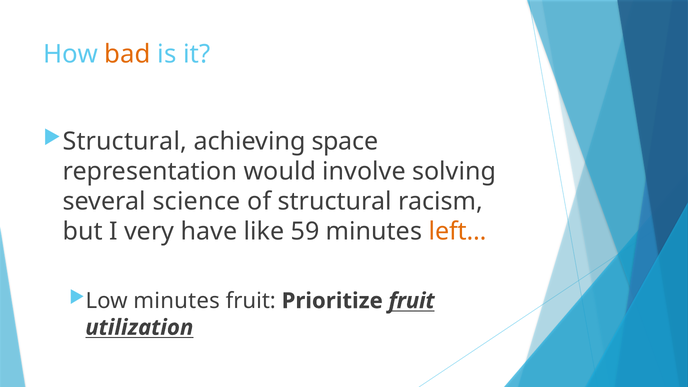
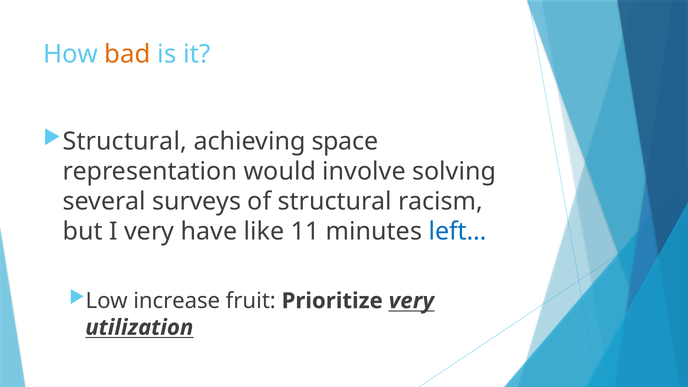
science: science -> surveys (197, 202)
59: 59 -> 11 (305, 232)
left… colour: orange -> blue (458, 232)
Low minutes: minutes -> increase (177, 301)
Prioritize fruit: fruit -> very (411, 301)
